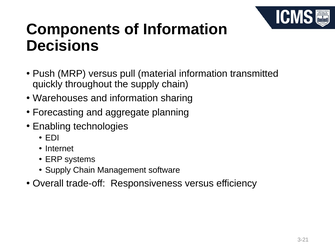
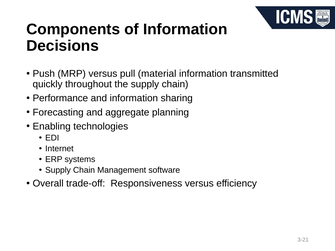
Warehouses: Warehouses -> Performance (60, 98)
